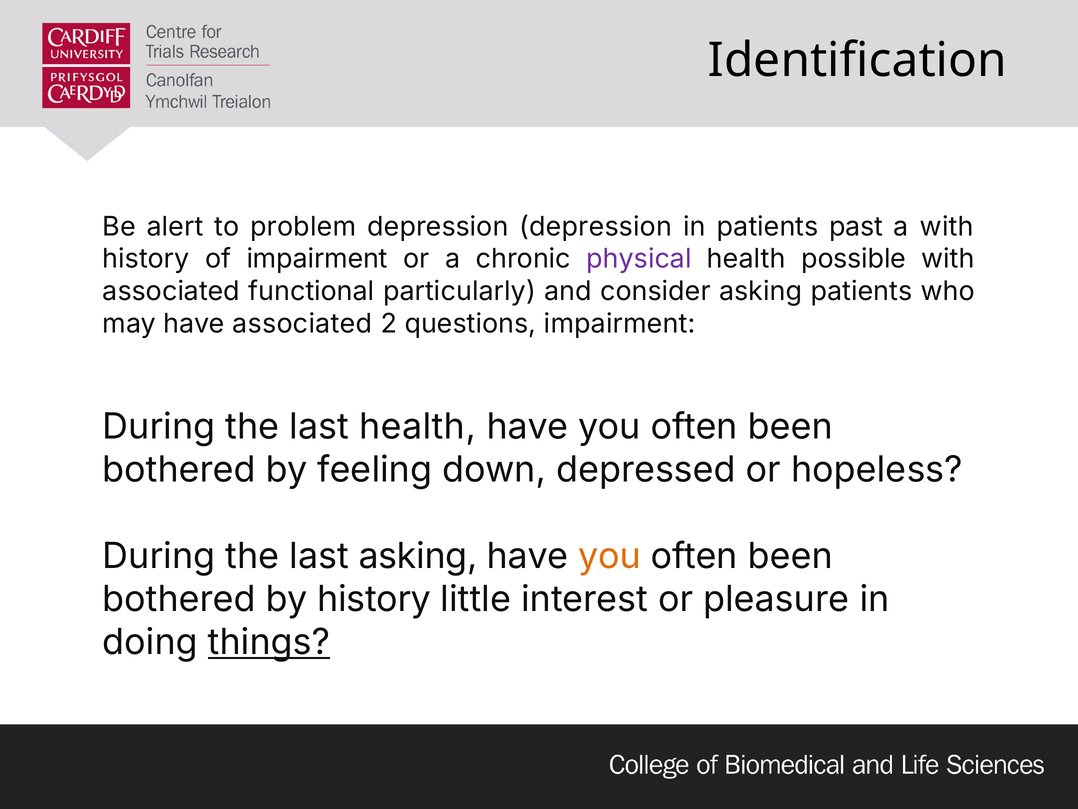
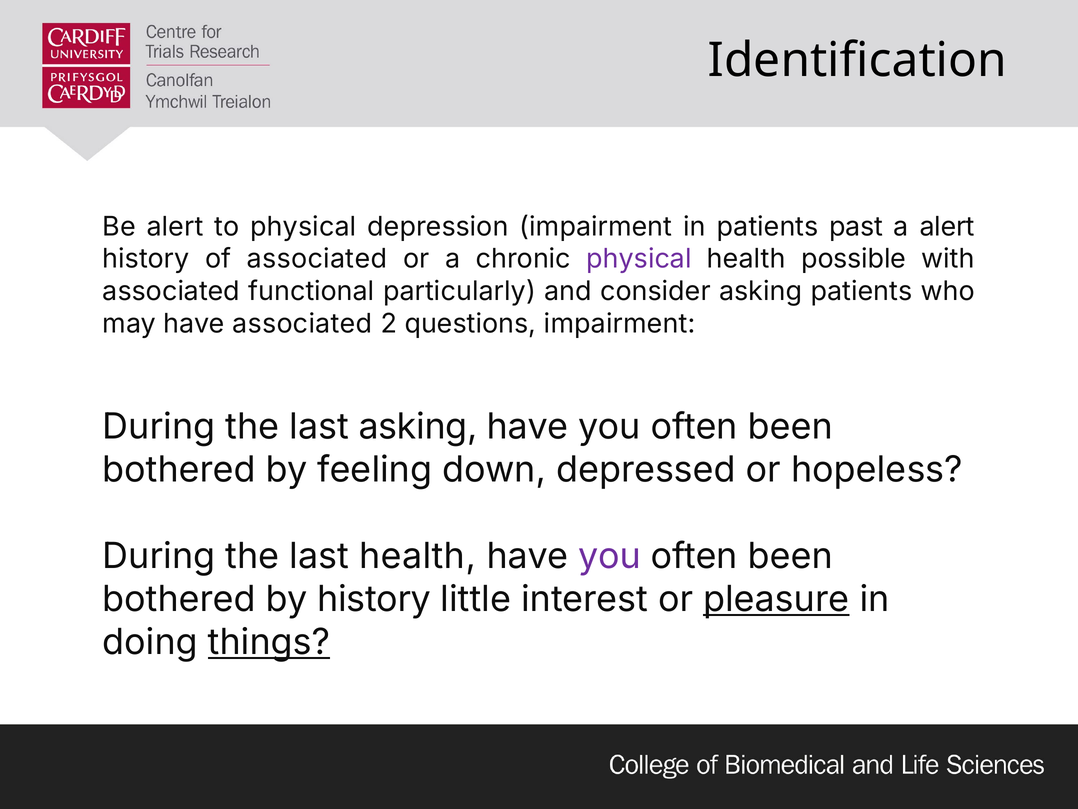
to problem: problem -> physical (303, 227)
depression depression: depression -> impairment (596, 227)
a with: with -> alert (947, 227)
of impairment: impairment -> associated (317, 259)
last health: health -> asking (418, 427)
last asking: asking -> health (418, 556)
you colour: orange -> purple (609, 556)
pleasure underline: none -> present (776, 599)
